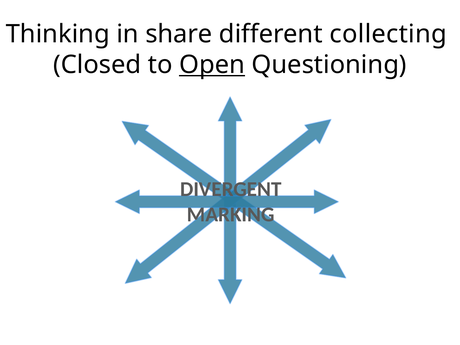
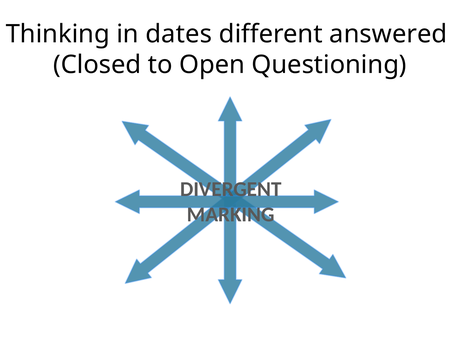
share: share -> dates (179, 34)
collecting: collecting -> answered (388, 34)
Open underline: present -> none (212, 65)
